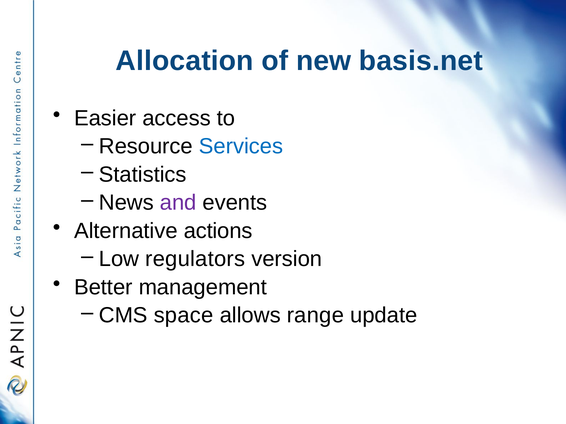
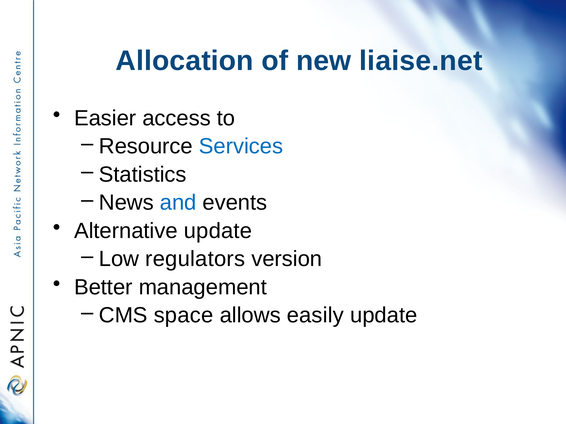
basis.net: basis.net -> liaise.net (421, 61)
and colour: purple -> blue (178, 203)
Alternative actions: actions -> update (218, 231)
range: range -> easily (315, 316)
